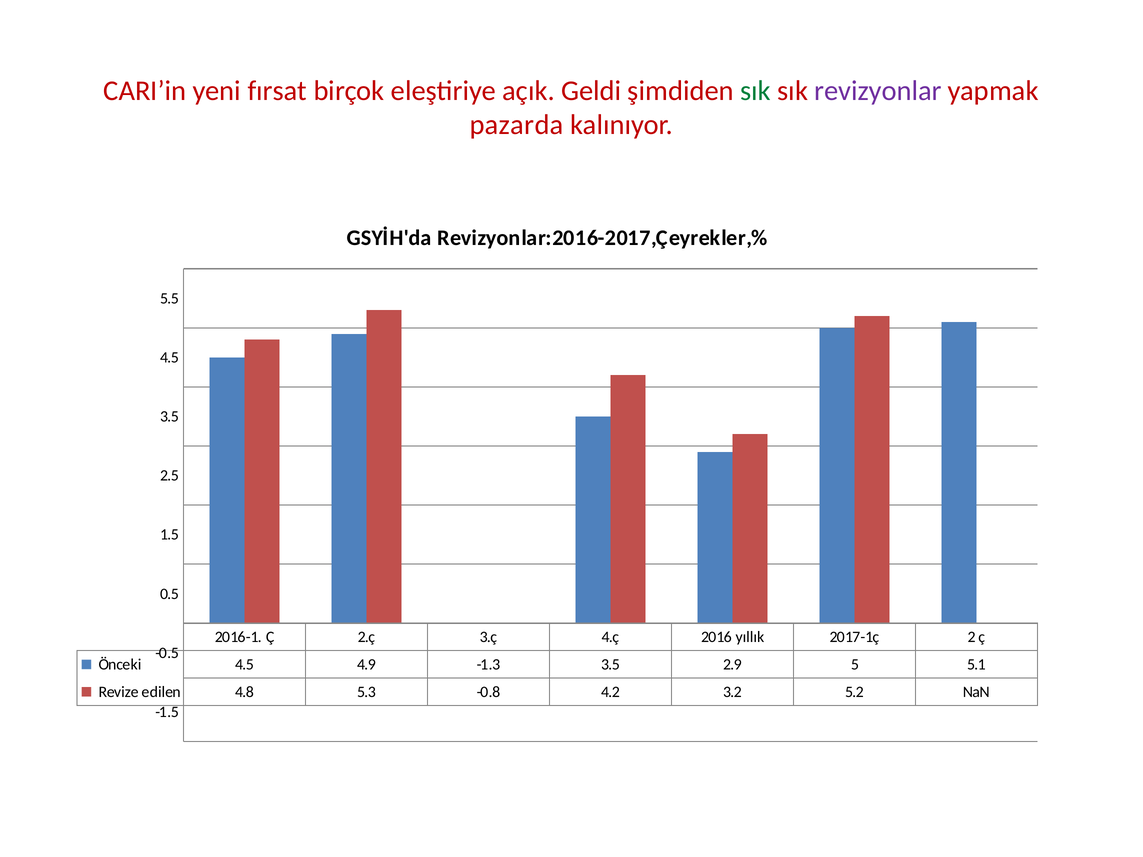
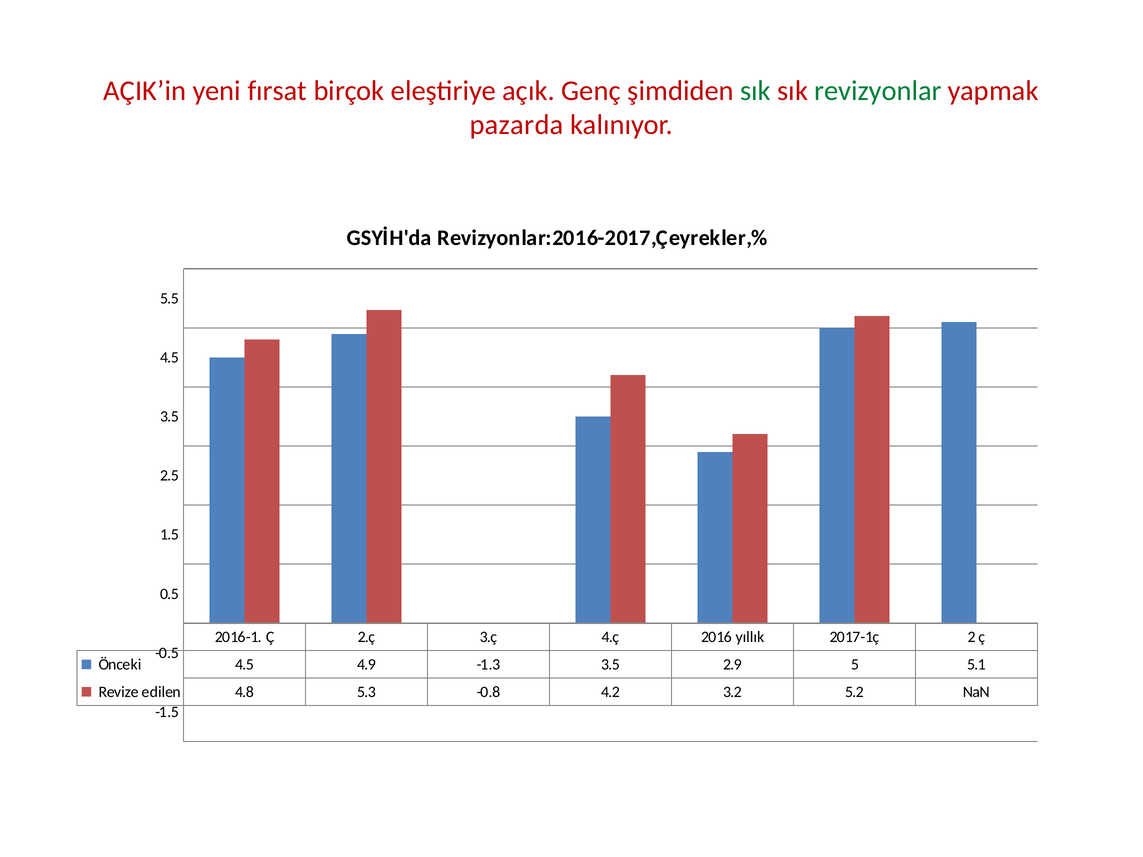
CARI’in: CARI’in -> AÇIK’in (145, 91)
Geldi: Geldi -> Genç (591, 91)
revizyonlar colour: purple -> green (878, 91)
